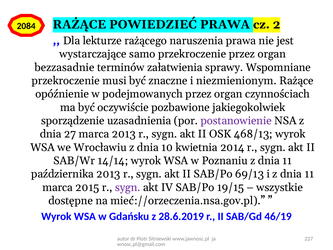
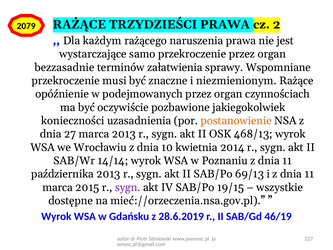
POWIEDZIEĆ: POWIEDZIEĆ -> TRZYDZIEŚCI (153, 24)
2084: 2084 -> 2079 (26, 26)
lekturze: lekturze -> każdym (102, 41)
sporządzenie: sporządzenie -> konieczności (73, 121)
postanowienie colour: purple -> orange (236, 121)
